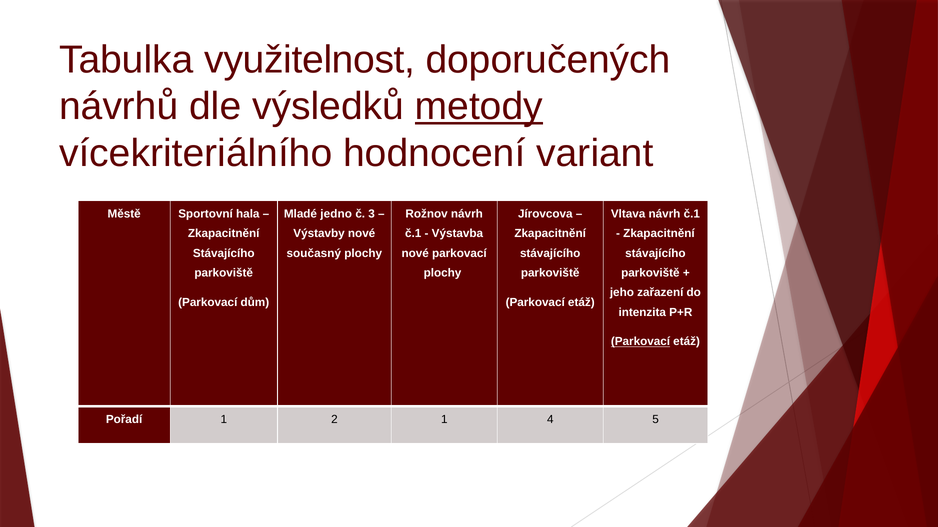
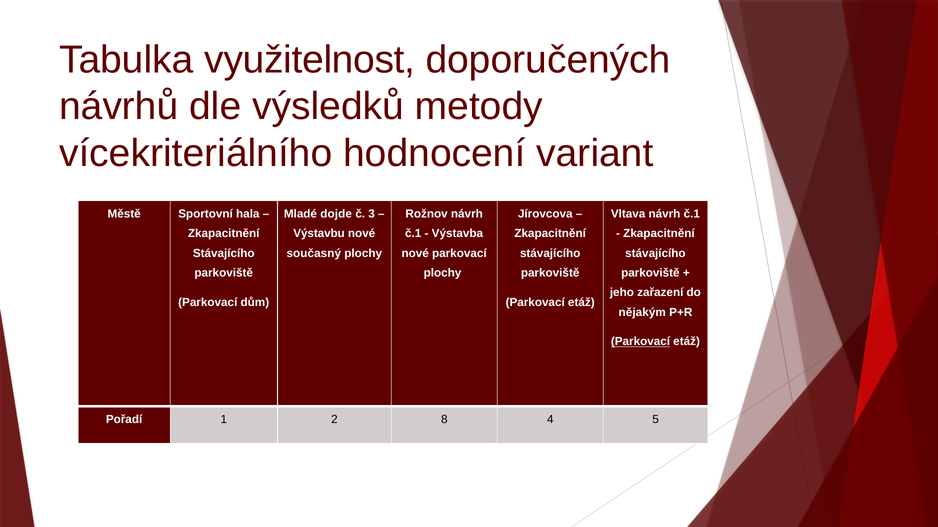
metody underline: present -> none (479, 107)
jedno: jedno -> dojde (336, 214)
Výstavby: Výstavby -> Výstavbu (319, 234)
intenzita: intenzita -> nějakým (642, 313)
2 1: 1 -> 8 (444, 420)
